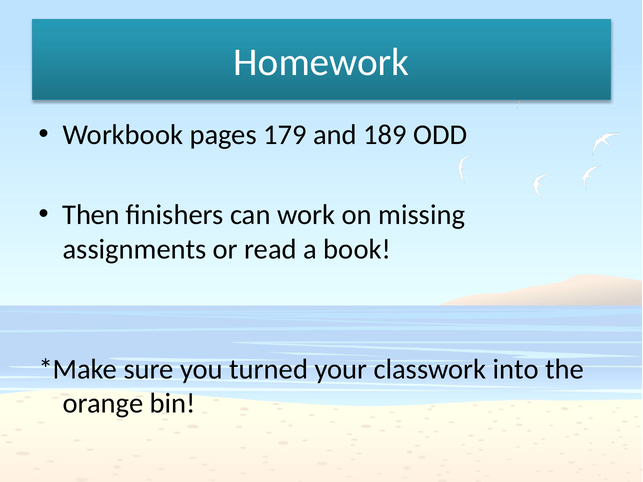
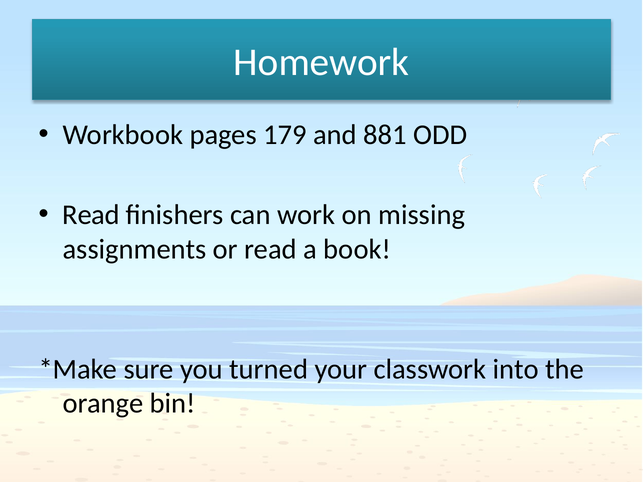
189: 189 -> 881 (385, 135)
Then: Then -> Read (91, 215)
